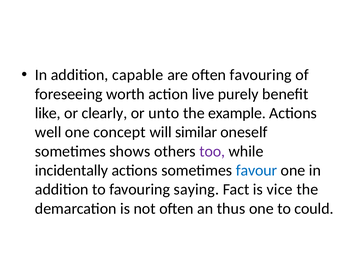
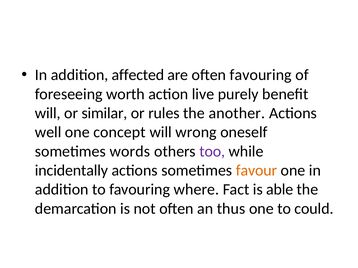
capable: capable -> affected (138, 75)
like: like -> will (48, 113)
clearly: clearly -> similar (104, 113)
unto: unto -> rules (164, 113)
example: example -> another (237, 113)
similar: similar -> wrong (196, 132)
shows: shows -> words (130, 152)
favour colour: blue -> orange (256, 171)
saying: saying -> where (196, 190)
vice: vice -> able (280, 190)
